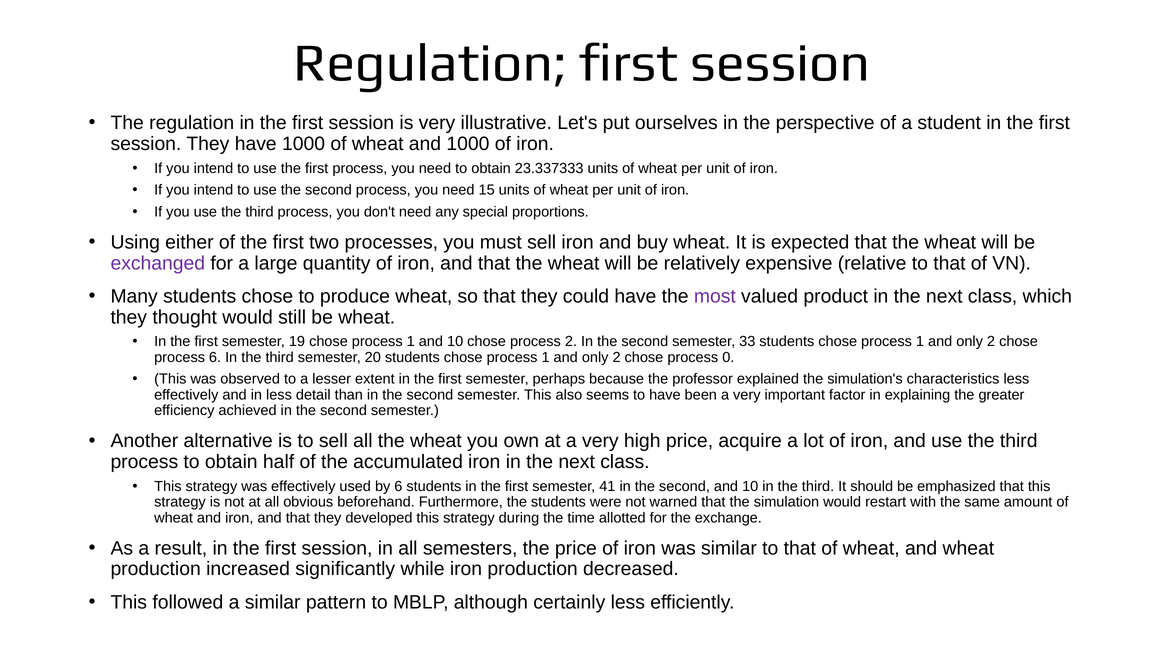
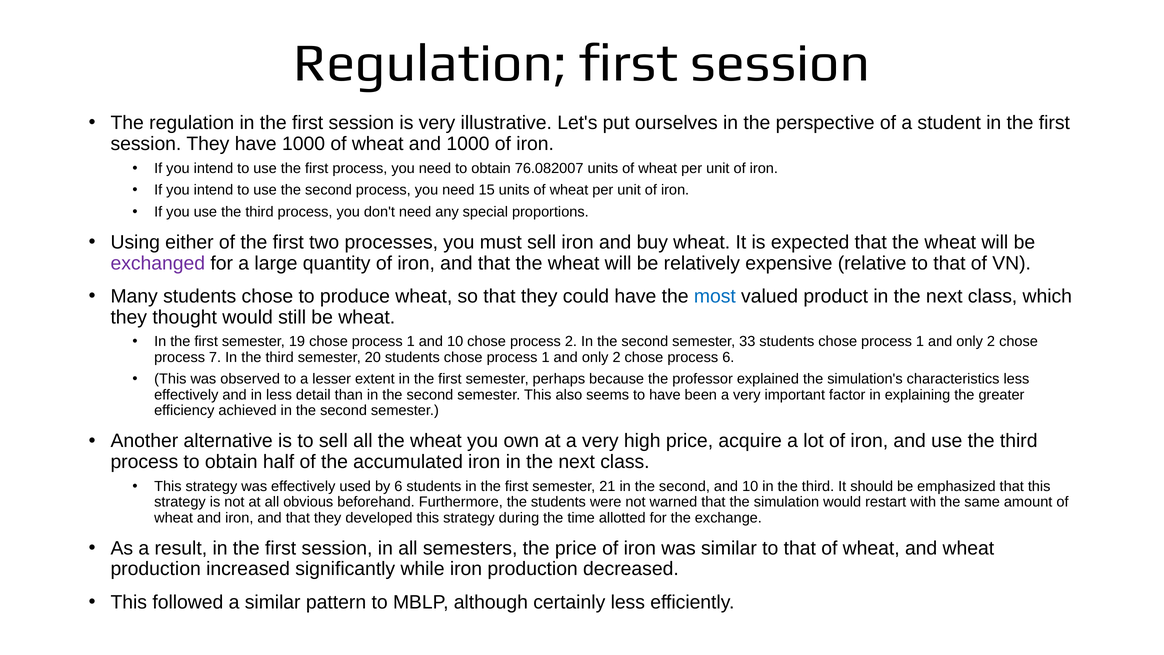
23.337333: 23.337333 -> 76.082007 (549, 168)
most colour: purple -> blue (715, 296)
process 6: 6 -> 7 (215, 357)
process 0: 0 -> 6 (728, 357)
41: 41 -> 21 (607, 486)
